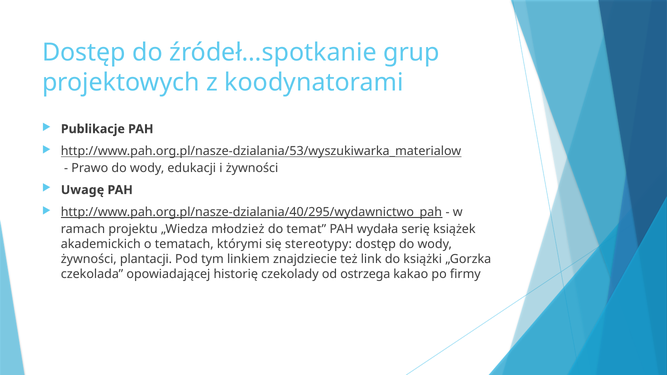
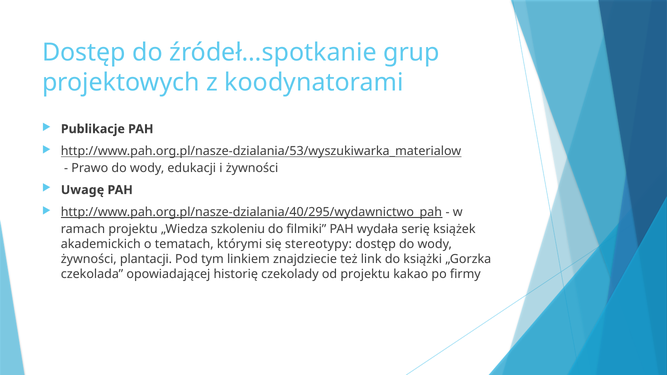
młodzież: młodzież -> szkoleniu (238, 229)
temat: temat -> filmiki (306, 229)
od ostrzega: ostrzega -> projektu (365, 274)
